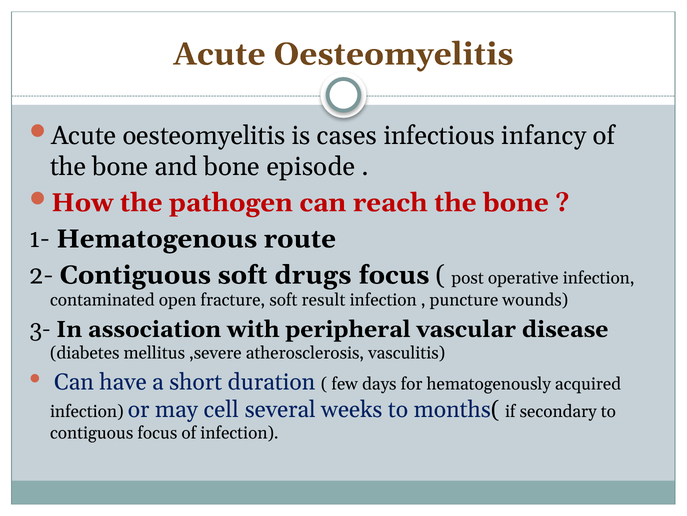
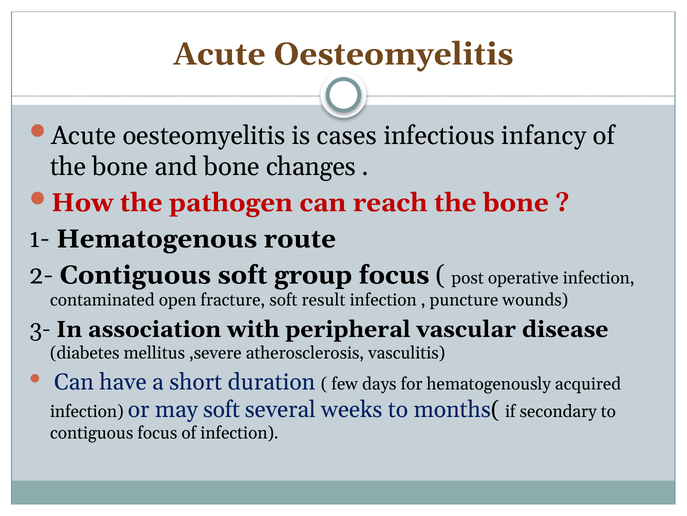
episode: episode -> changes (311, 166)
drugs: drugs -> group (313, 275)
may cell: cell -> soft (222, 409)
